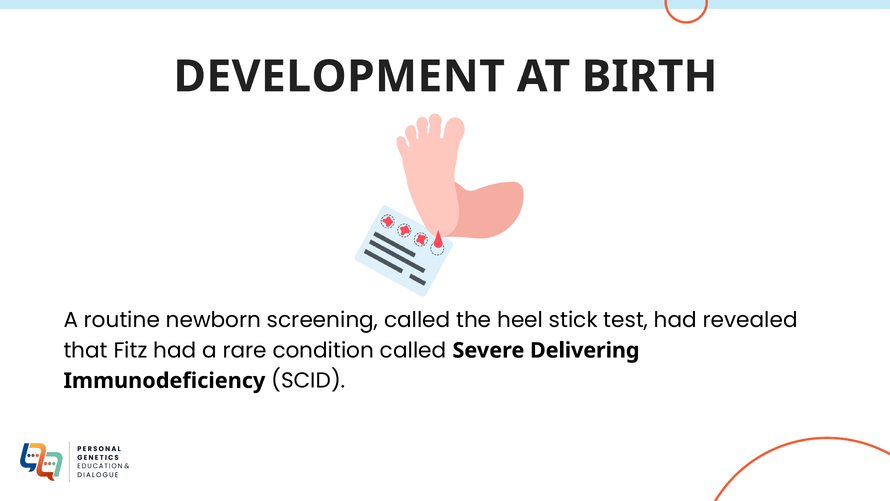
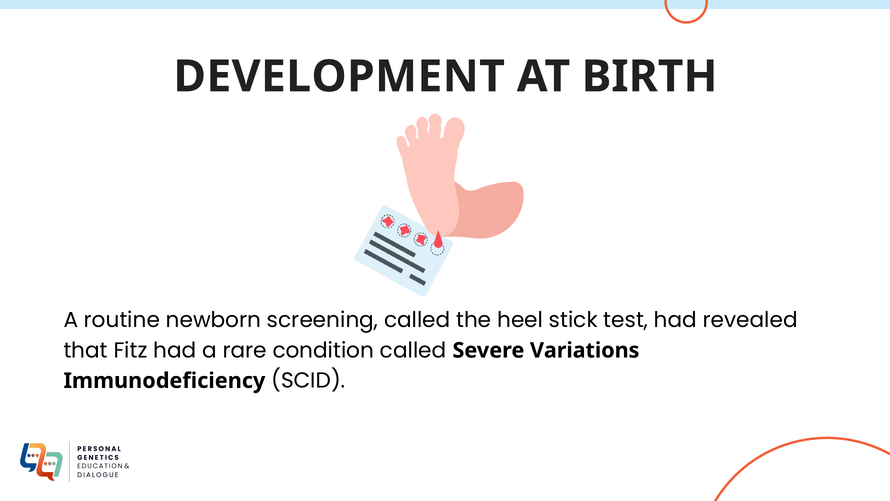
Delivering: Delivering -> Variations (585, 350)
